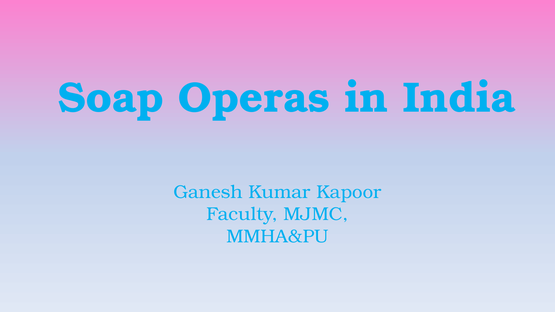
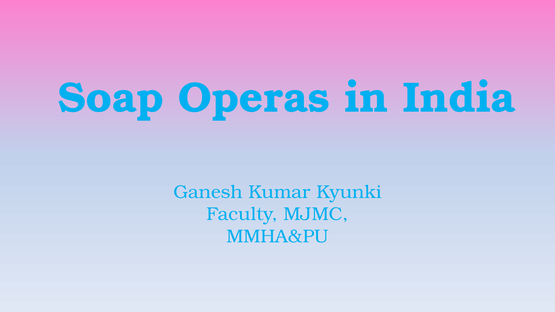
Kapoor: Kapoor -> Kyunki (349, 192)
